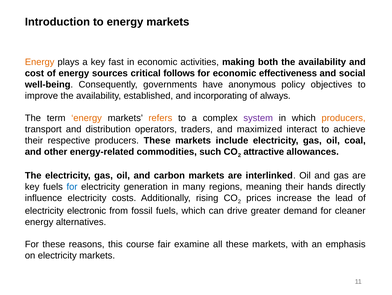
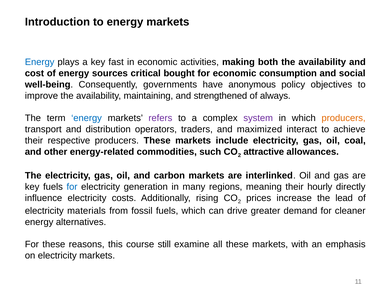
Energy colour: orange -> blue (40, 62)
follows: follows -> bought (179, 73)
effectiveness: effectiveness -> consumption (288, 73)
established: established -> maintaining (148, 96)
incorporating: incorporating -> strengthened (220, 96)
energy colour: orange -> blue (87, 118)
refers colour: orange -> purple (160, 118)
hands: hands -> hourly (320, 187)
electronic: electronic -> materials (86, 210)
fair: fair -> still (164, 244)
